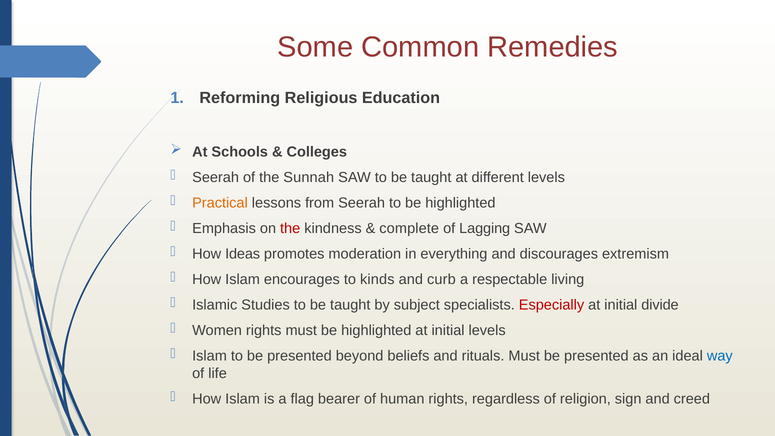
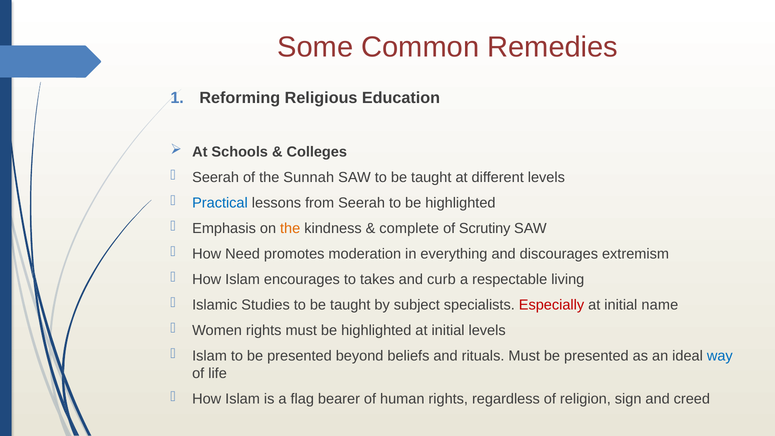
Practical colour: orange -> blue (220, 203)
the colour: red -> orange (290, 228)
Lagging: Lagging -> Scrutiny (485, 228)
Ideas: Ideas -> Need (243, 254)
kinds: kinds -> takes (377, 279)
divide: divide -> name (660, 305)
